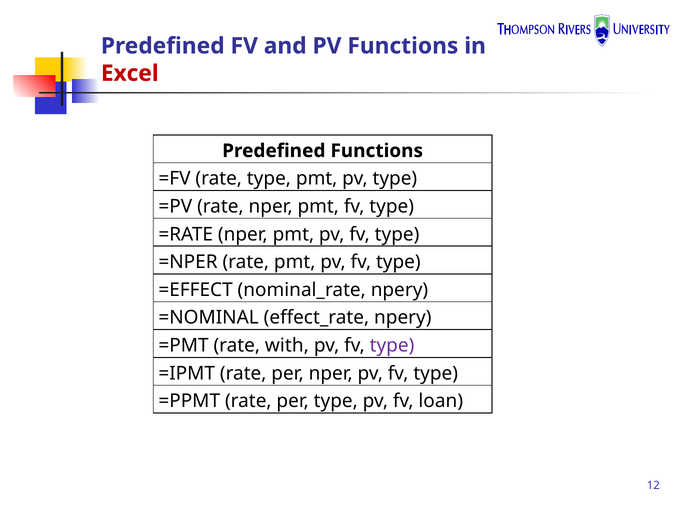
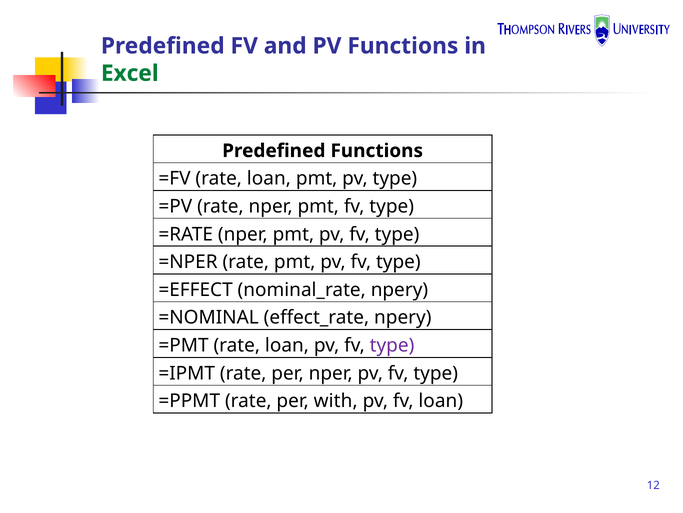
Excel colour: red -> green (130, 73)
=FV rate type: type -> loan (269, 178)
=PMT rate with: with -> loan (287, 345)
per type: type -> with (336, 401)
